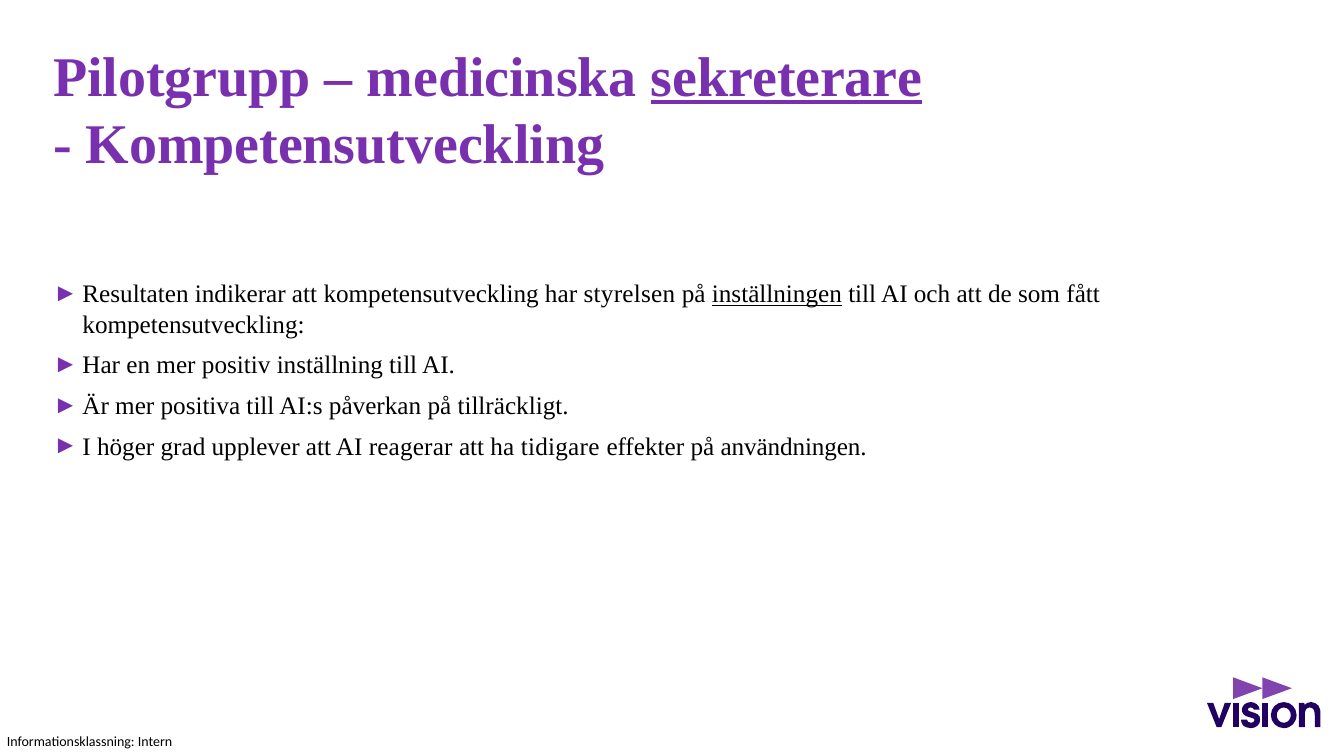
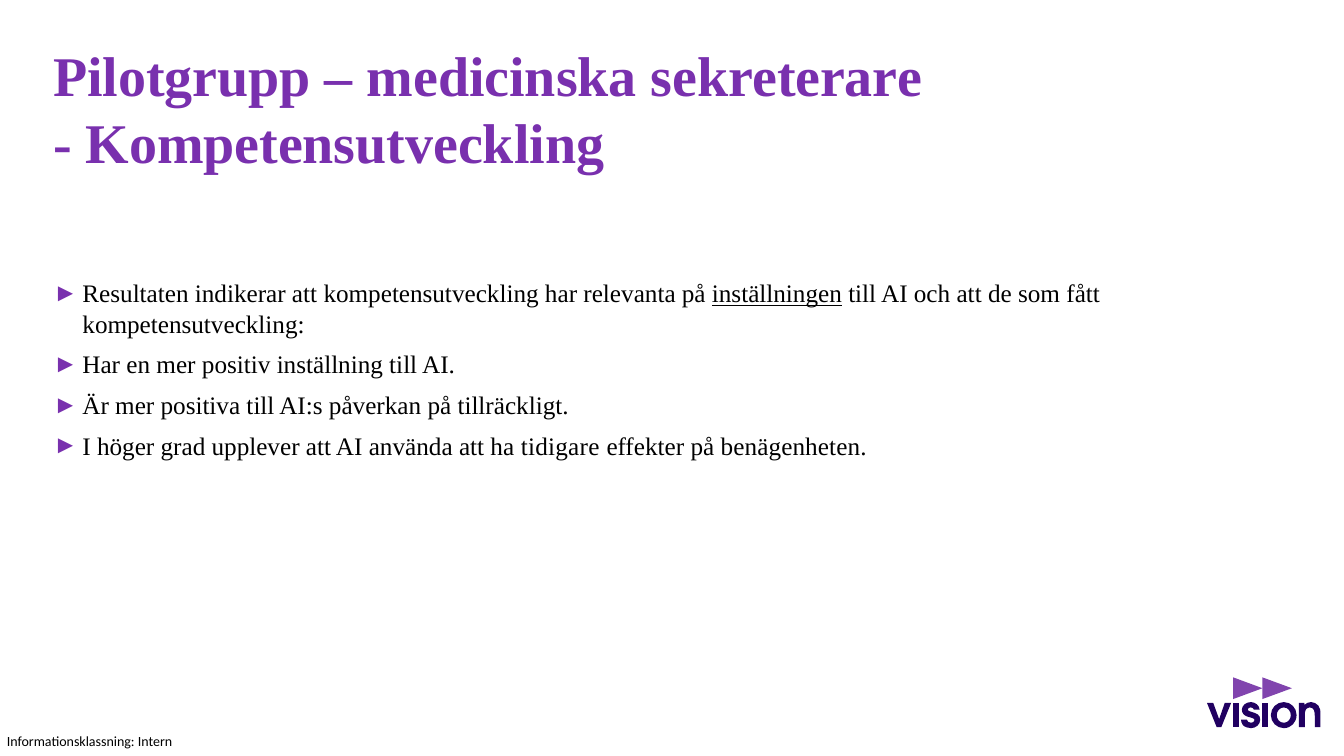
sekreterare underline: present -> none (787, 78)
styrelsen: styrelsen -> relevanta (630, 295)
reagerar: reagerar -> använda (411, 447)
användningen: användningen -> benägenheten (794, 447)
